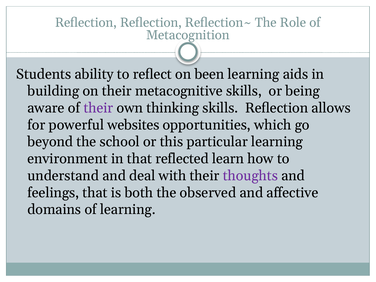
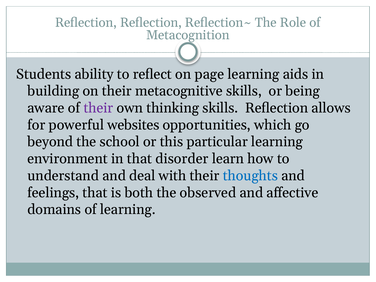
been: been -> page (209, 74)
reflected: reflected -> disorder (182, 159)
thoughts colour: purple -> blue (250, 176)
